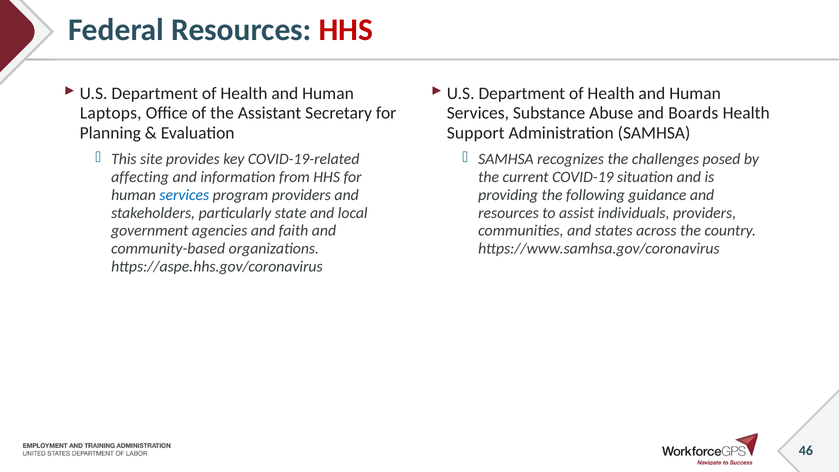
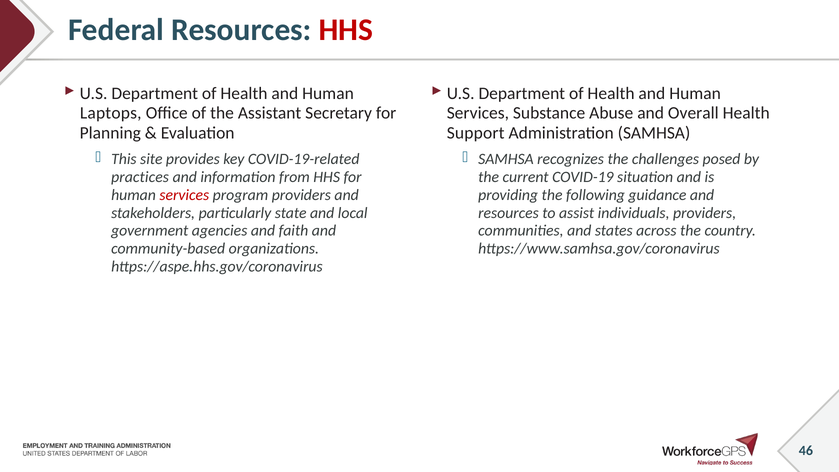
Boards: Boards -> Overall (693, 113)
affecting: affecting -> practices (140, 177)
services colour: blue -> red (184, 195)
